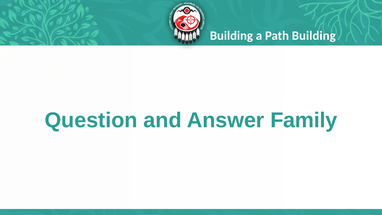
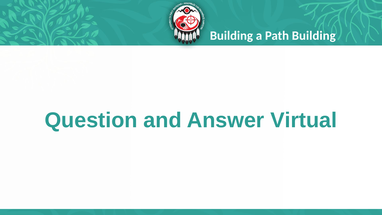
Family: Family -> Virtual (304, 120)
